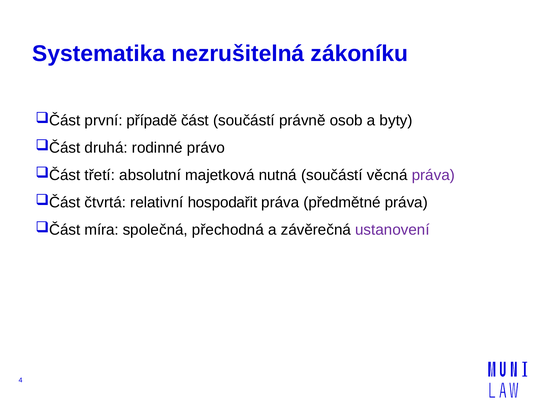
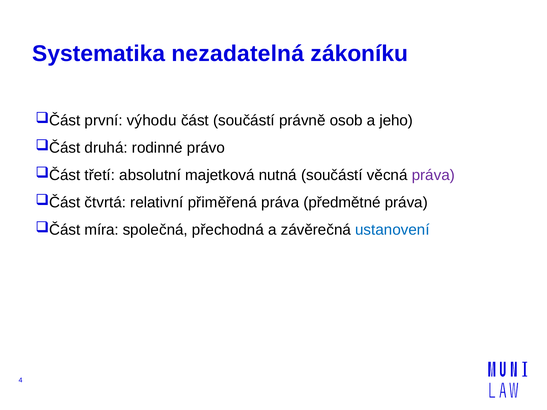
nezrušitelná: nezrušitelná -> nezadatelná (238, 54)
případě: případě -> výhodu (152, 121)
byty: byty -> jeho (396, 121)
hospodařit: hospodařit -> přiměřená (222, 203)
ustanovení colour: purple -> blue (392, 230)
